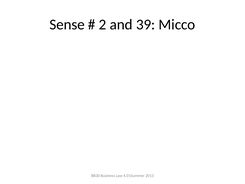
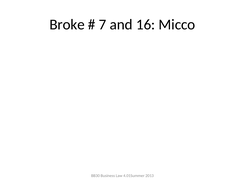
Sense: Sense -> Broke (67, 25)
2: 2 -> 7 (103, 25)
39: 39 -> 16 (146, 25)
